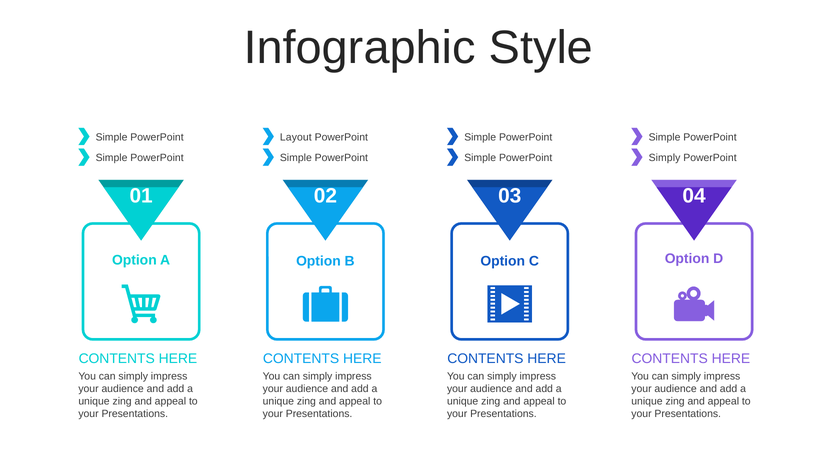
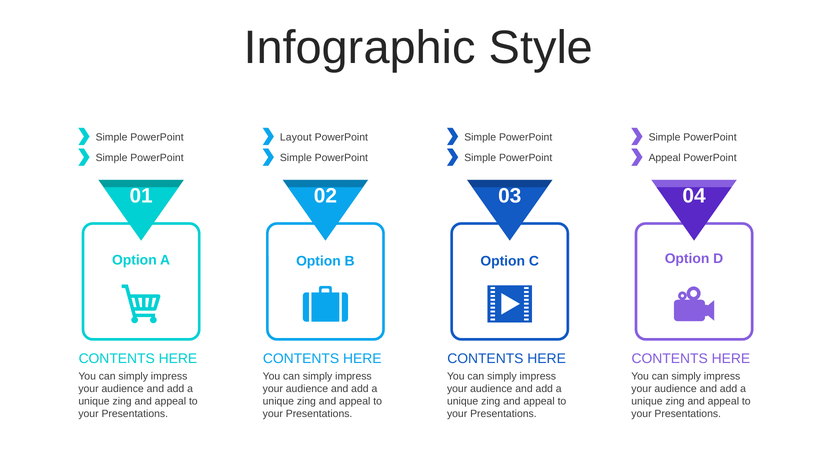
Simply: Simply -> Appeal (665, 158)
